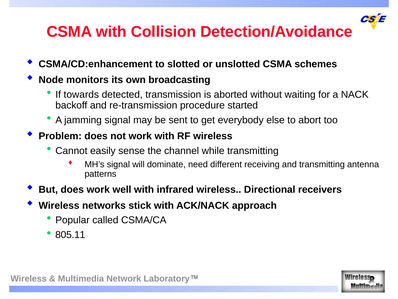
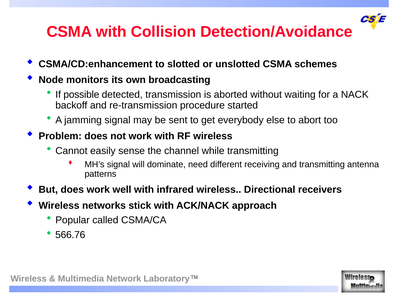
towards: towards -> possible (81, 94)
805.11: 805.11 -> 566.76 (70, 234)
